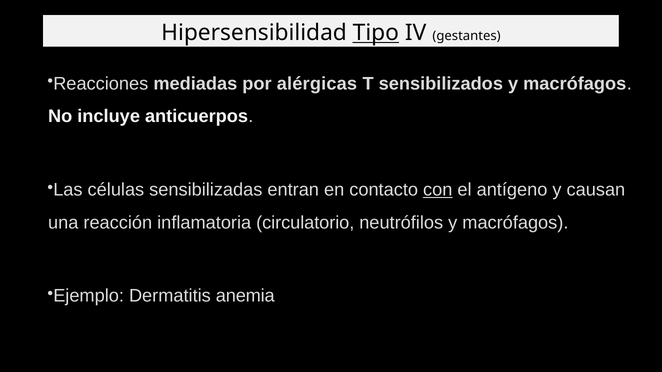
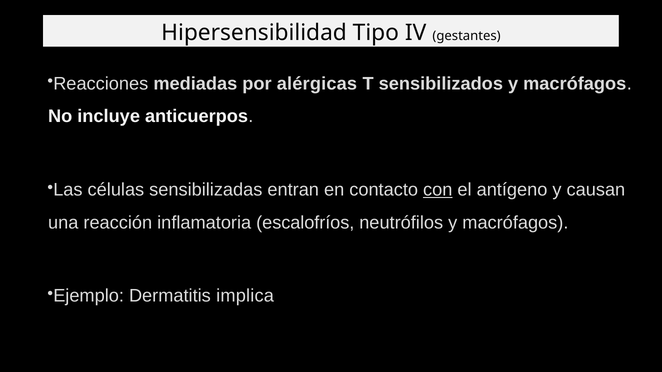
Tipo underline: present -> none (376, 33)
circulatorio: circulatorio -> escalofríos (305, 223)
anemia: anemia -> implica (245, 296)
